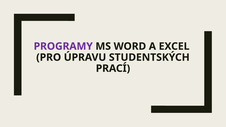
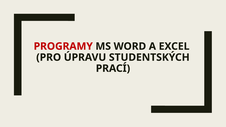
PROGRAMY colour: purple -> red (63, 46)
